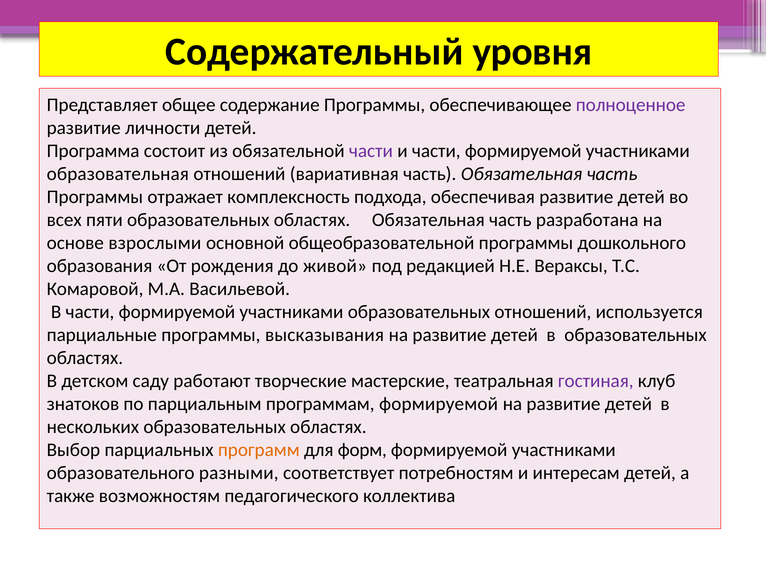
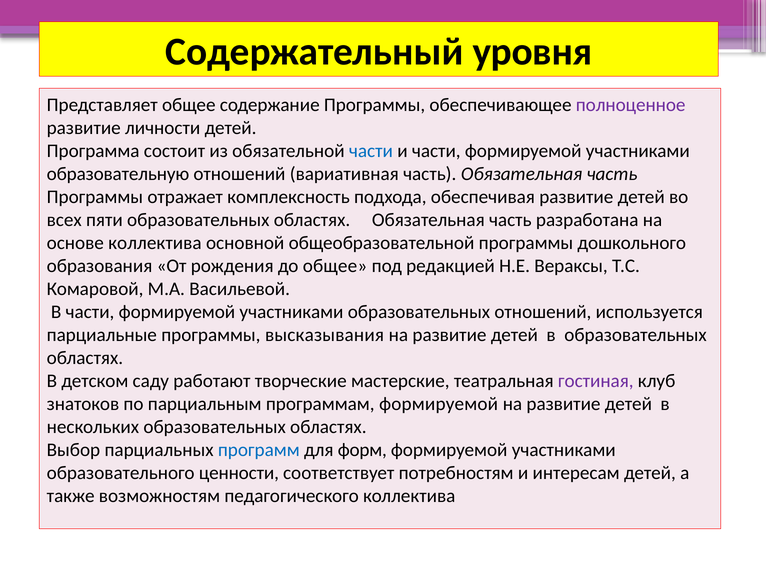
части colour: purple -> blue (371, 151)
образовательная: образовательная -> образовательную (118, 174)
основе взрослыми: взрослыми -> коллектива (155, 243)
до живой: живой -> общее (335, 266)
программ colour: orange -> blue (259, 449)
разными: разными -> ценности (239, 472)
